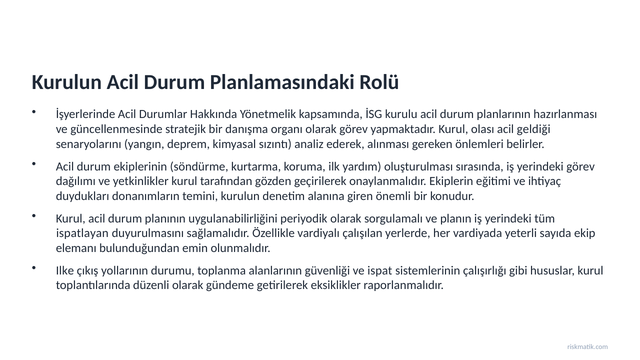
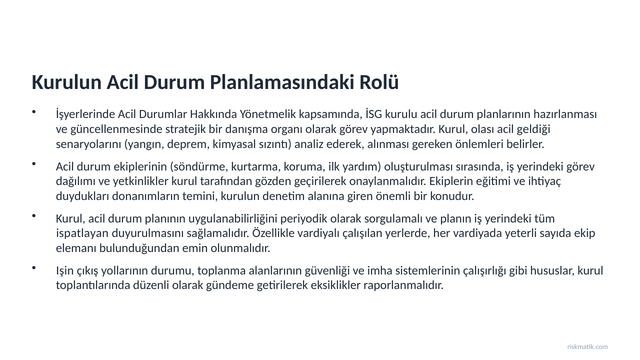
Ilke: Ilke -> Işin (65, 270)
ispat: ispat -> imha (380, 270)
